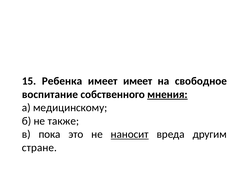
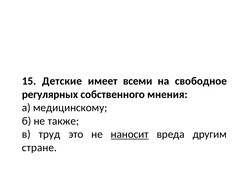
Ребенка: Ребенка -> Детские (62, 81)
имеет имеет: имеет -> всеми (138, 81)
воспитание: воспитание -> регулярных (50, 94)
мнения underline: present -> none (167, 94)
пока: пока -> труд (49, 134)
